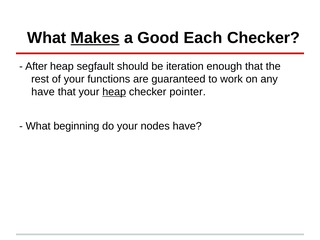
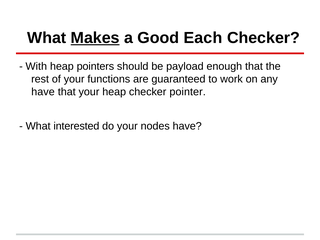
After: After -> With (36, 66)
segfault: segfault -> pointers (95, 66)
iteration: iteration -> payload (185, 66)
heap underline: present -> none (114, 92)
beginning: beginning -> interested (76, 126)
